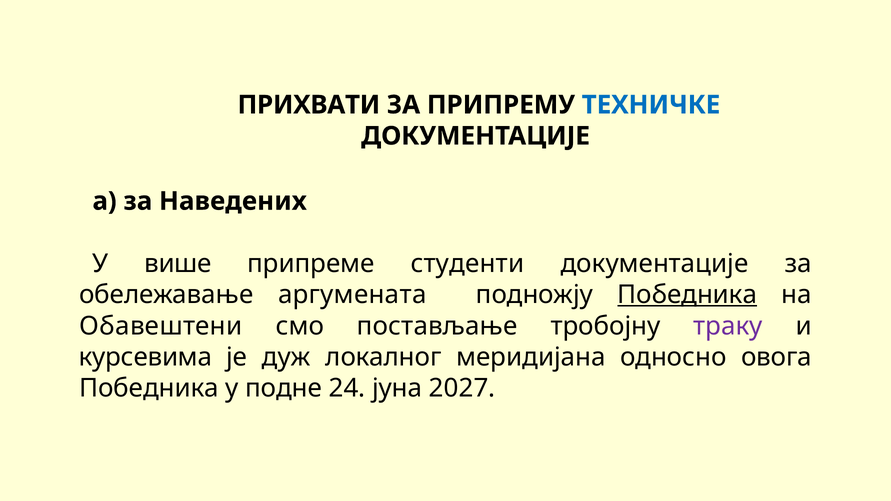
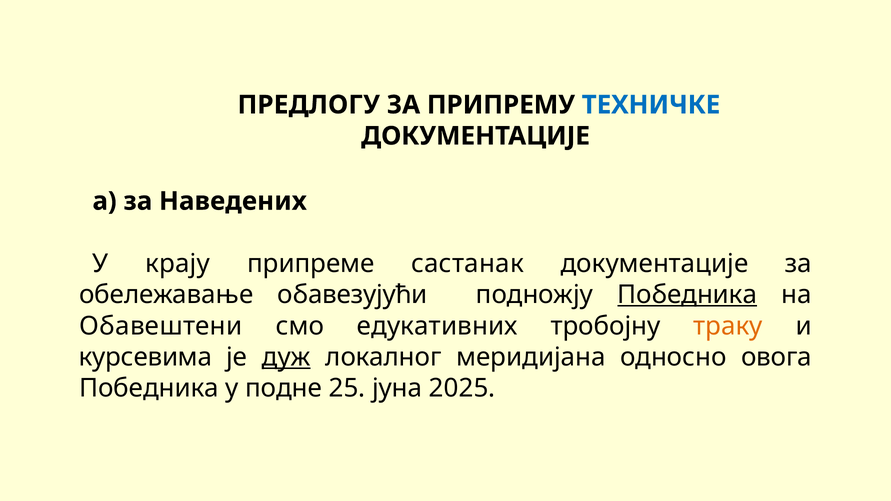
ПРИХВАТИ: ПРИХВАТИ -> ПРЕДЛОГУ (309, 105)
више: више -> крају (178, 264)
студенти: студенти -> састанак (467, 264)
аргумената: аргумената -> обавезујући (353, 295)
постављање: постављање -> едукативних (437, 326)
траку colour: purple -> orange (728, 326)
дуж underline: none -> present (286, 357)
24: 24 -> 25 (347, 388)
2027: 2027 -> 2025 (462, 388)
